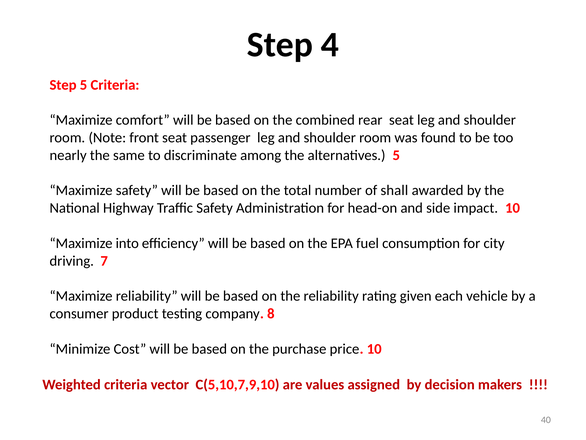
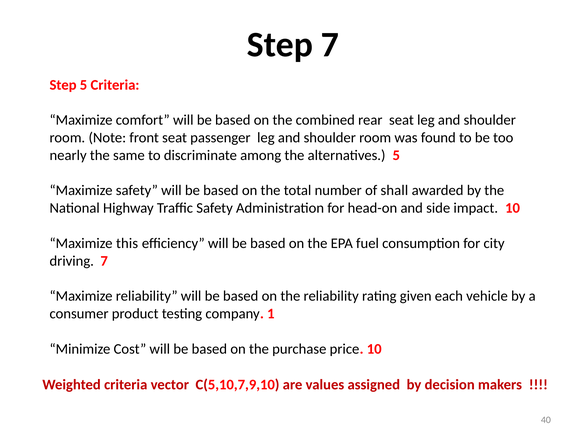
Step 4: 4 -> 7 (330, 45)
into: into -> this (127, 243)
8: 8 -> 1 (271, 313)
